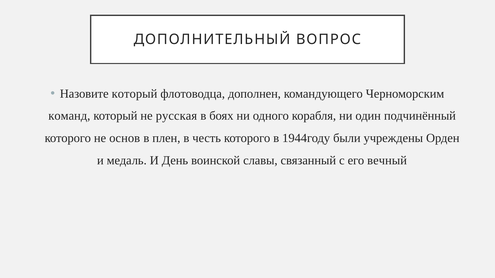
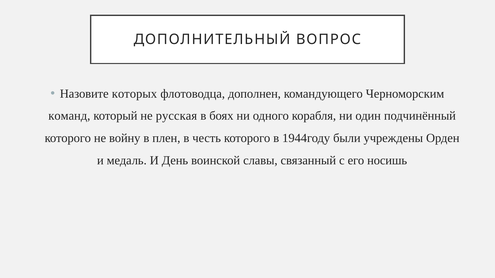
Назовите который: который -> которых (134, 94)
основ: основ -> войну (125, 138)
вечный: вечный -> носишь (387, 161)
